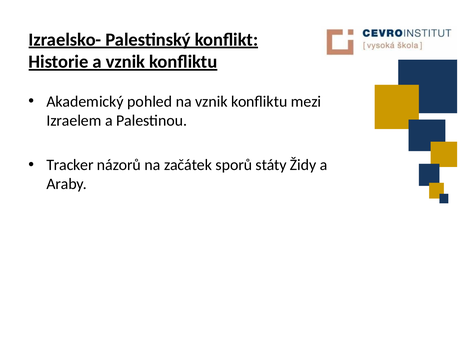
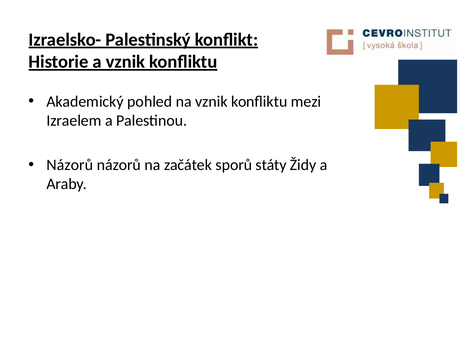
Tracker: Tracker -> Názorů (70, 165)
